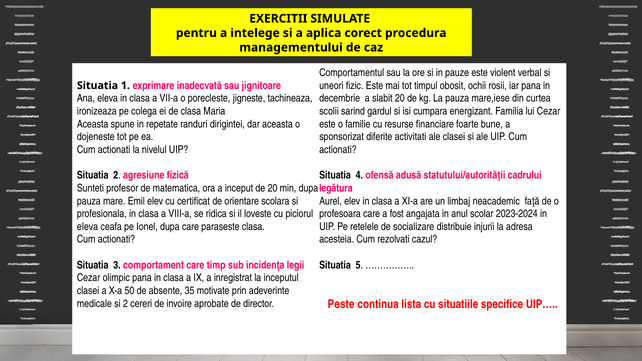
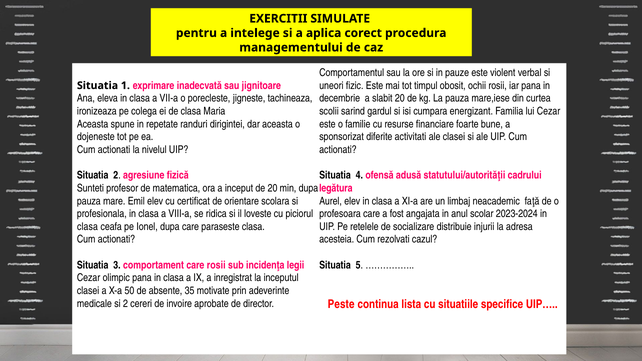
eleva: eleva -> clasa (88, 227)
care timp: timp -> rosii (216, 265)
